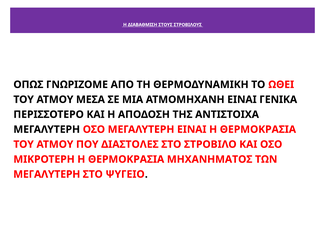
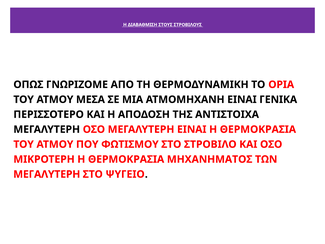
ΩΘΕΙ: ΩΘΕΙ -> ΟΡΙΑ (281, 84)
ΔΙΑΣΤΟΛΕΣ: ΔΙΑΣΤΟΛΕΣ -> ΦΩΤΙΣΜΟΥ (130, 144)
